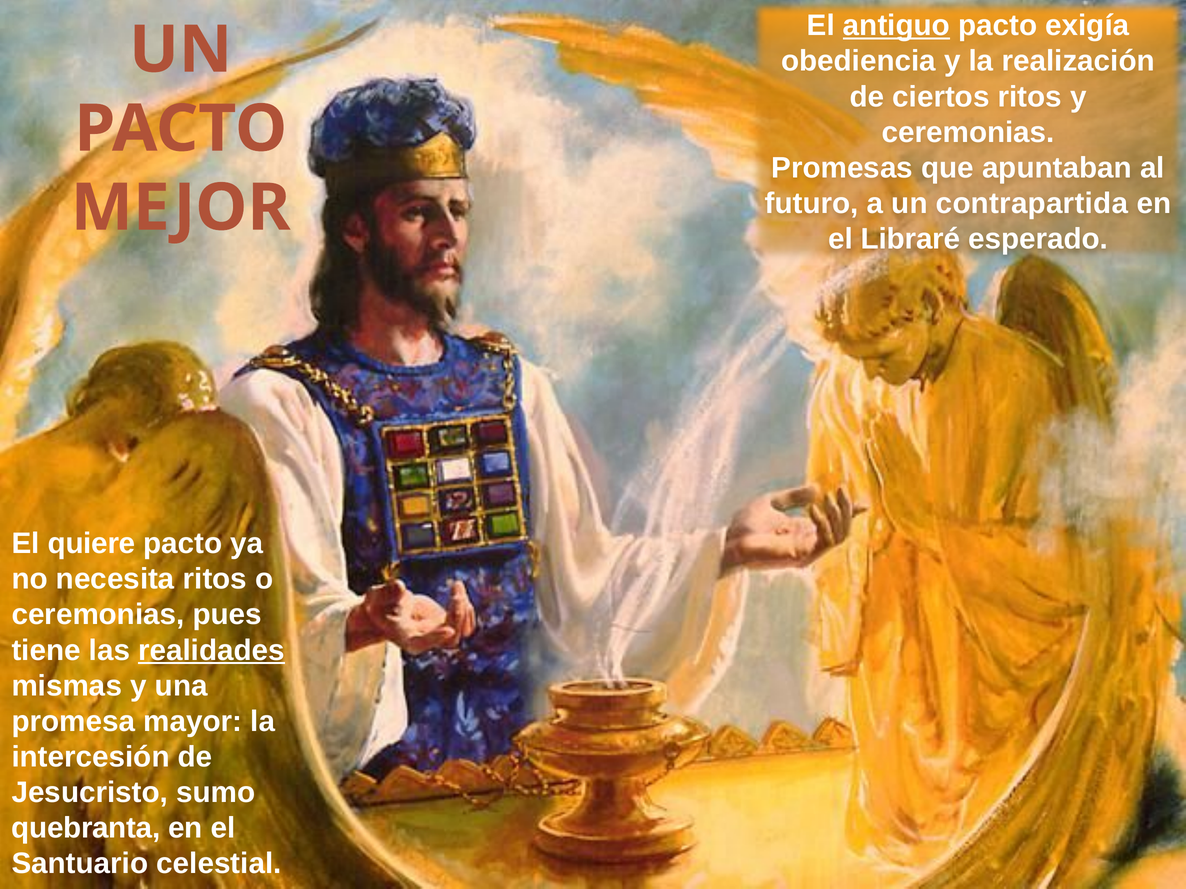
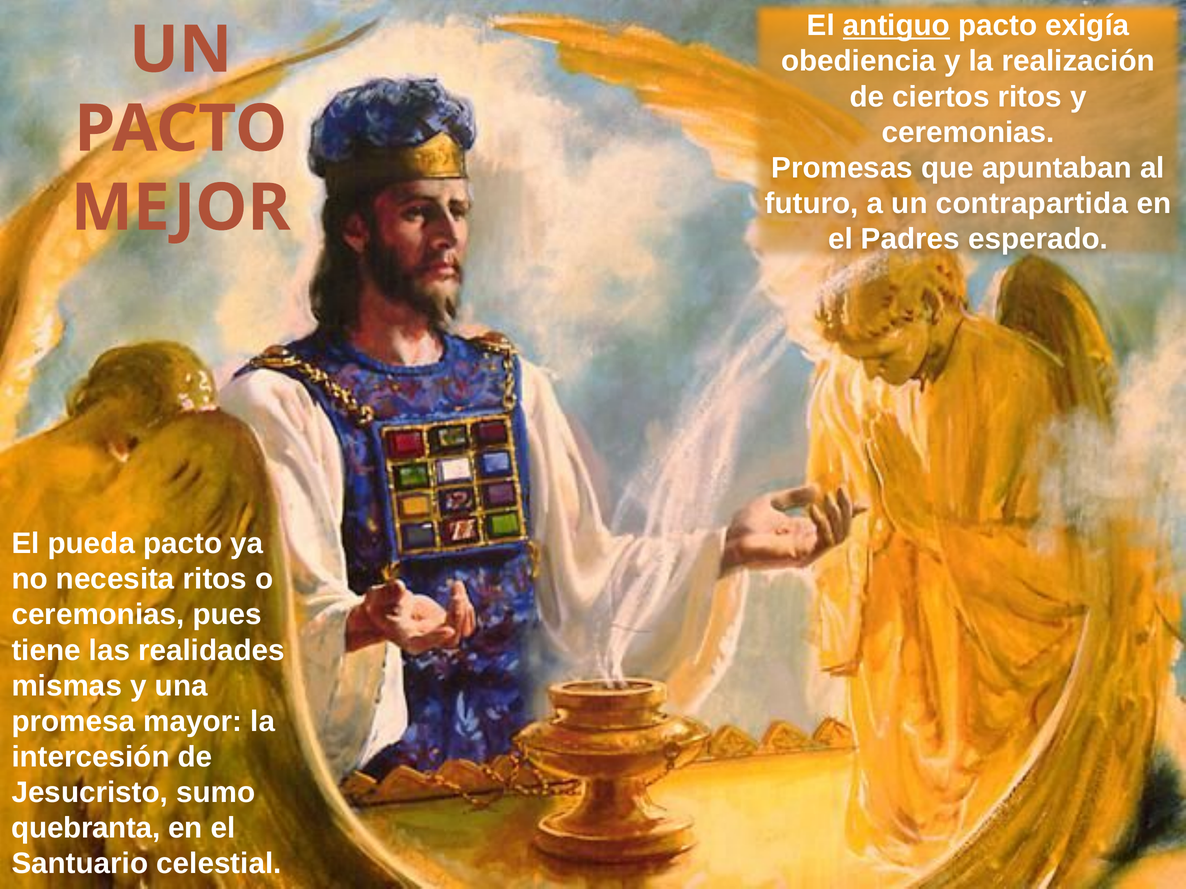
Libraré: Libraré -> Padres (910, 239)
quiere: quiere -> pueda (91, 544)
realidades underline: present -> none (212, 651)
